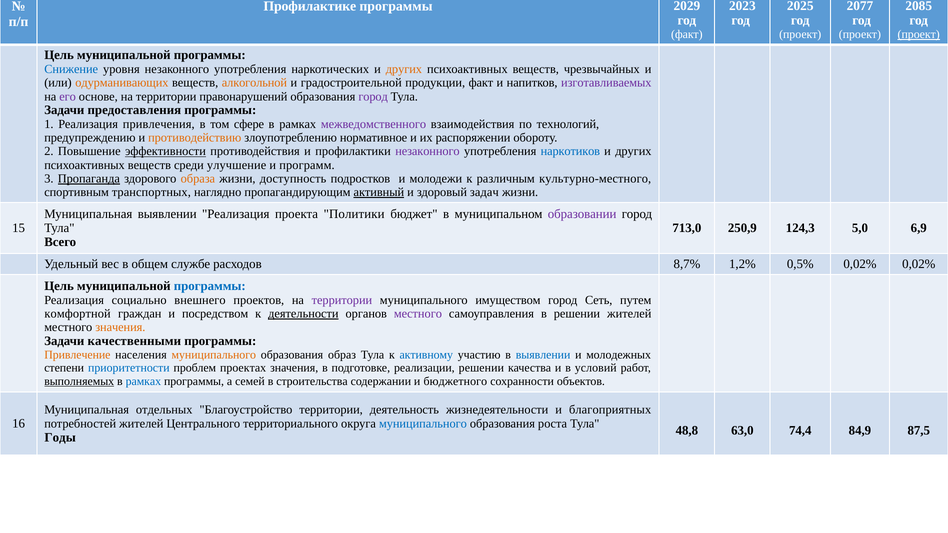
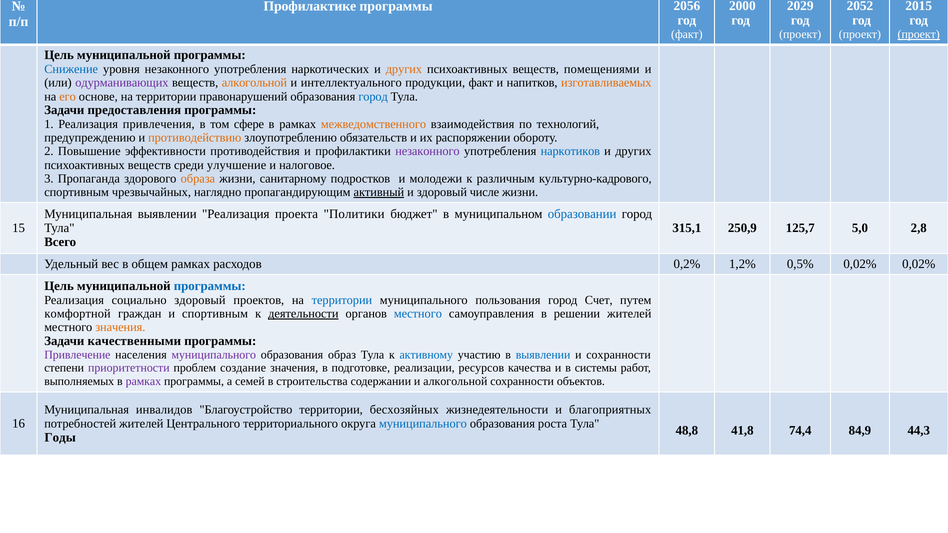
2029: 2029 -> 2056 (687, 6)
2023: 2023 -> 2000 (742, 6)
2025: 2025 -> 2029 (800, 6)
2077: 2077 -> 2052 (860, 6)
2085: 2085 -> 2015 (919, 6)
чрезвычайных: чрезвычайных -> помещениями (602, 69)
одурманивающих colour: orange -> purple (122, 83)
градостроительной: градостроительной -> интеллектуального (351, 83)
изготавливаемых colour: purple -> orange (606, 83)
его colour: purple -> orange (68, 96)
город colour: purple -> blue (373, 96)
межведомственного colour: purple -> orange (374, 124)
нормативное: нормативное -> обязательств (374, 138)
эффективности underline: present -> none (166, 151)
программ: программ -> налоговое (307, 165)
Пропаганда underline: present -> none (89, 179)
доступность: доступность -> санитарному (293, 179)
культурно-местного: культурно-местного -> культурно-кадрового (595, 179)
транспортных: транспортных -> чрезвычайных (151, 192)
задач: задач -> числе (484, 192)
образовании colour: purple -> blue (582, 214)
713,0: 713,0 -> 315,1 (687, 228)
124,3: 124,3 -> 125,7 (800, 228)
6,9: 6,9 -> 2,8 (919, 228)
общем службе: службе -> рамках (191, 264)
8,7%: 8,7% -> 0,2% (687, 264)
социально внешнего: внешнего -> здоровый (200, 300)
территории colour: purple -> blue (342, 300)
имуществом: имуществом -> пользования (508, 300)
Сеть: Сеть -> Счет (599, 300)
и посредством: посредством -> спортивным (215, 314)
местного colour: purple -> blue (418, 314)
Привлечение colour: orange -> purple (77, 355)
муниципального colour: orange -> purple (214, 355)
и молодежных: молодежных -> сохранности (619, 355)
приоритетности colour: blue -> purple (129, 368)
проектах: проектах -> создание (243, 368)
реализации решении: решении -> ресурсов (481, 368)
условий: условий -> системы (596, 368)
выполняемых underline: present -> none (79, 381)
рамках colour: blue -> purple (143, 381)
и бюджетного: бюджетного -> алкогольной (455, 381)
отдельных: отдельных -> инвалидов (164, 410)
деятельность: деятельность -> бесхозяйных (404, 410)
63,0: 63,0 -> 41,8 (742, 431)
87,5: 87,5 -> 44,3 (919, 431)
